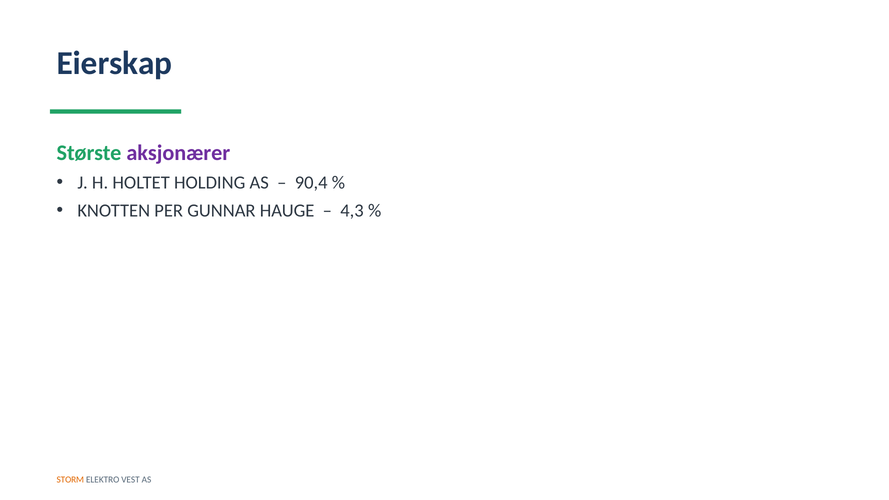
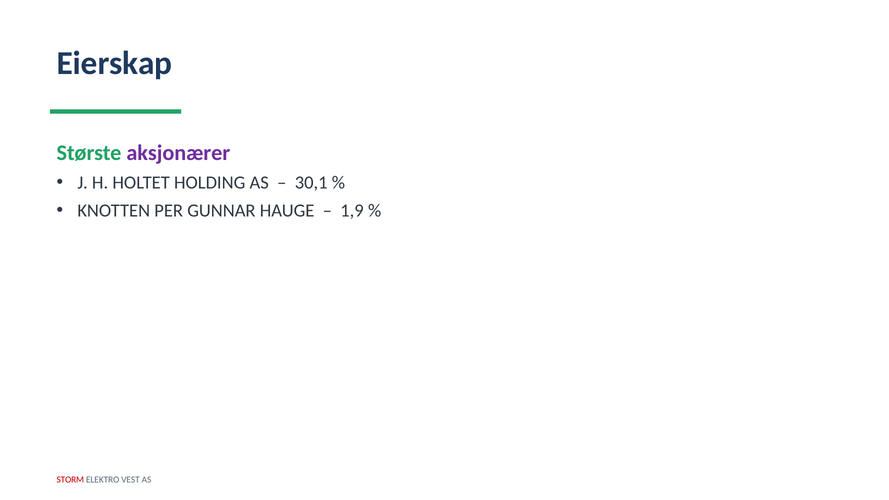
90,4: 90,4 -> 30,1 (311, 183)
4,3: 4,3 -> 1,9 (352, 211)
STORM colour: orange -> red (70, 480)
